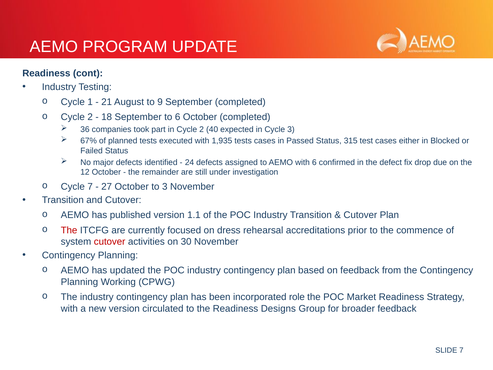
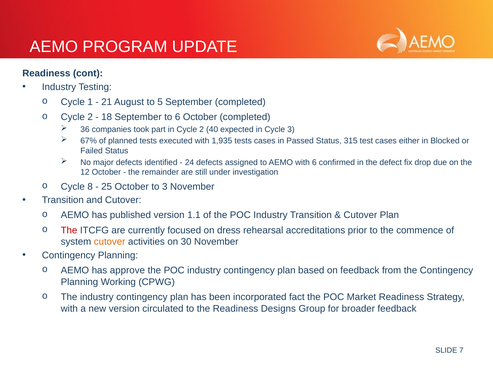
9: 9 -> 5 (160, 102)
Cycle 7: 7 -> 8 (90, 186)
27: 27 -> 25 (107, 186)
cutover colour: red -> orange (110, 242)
updated: updated -> approve (127, 270)
role: role -> fact (297, 297)
